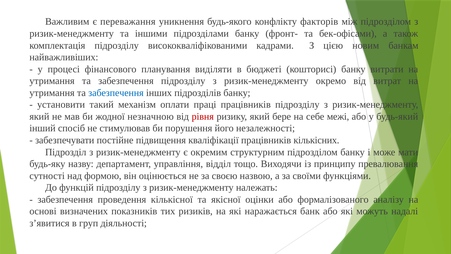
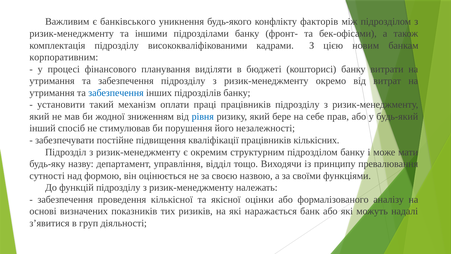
переважання: переважання -> банківського (128, 22)
найважливіших: найважливіших -> корпоративним (64, 57)
незначною: незначною -> зниженням (151, 116)
рівня colour: red -> blue (203, 116)
межі: межі -> прав (338, 116)
